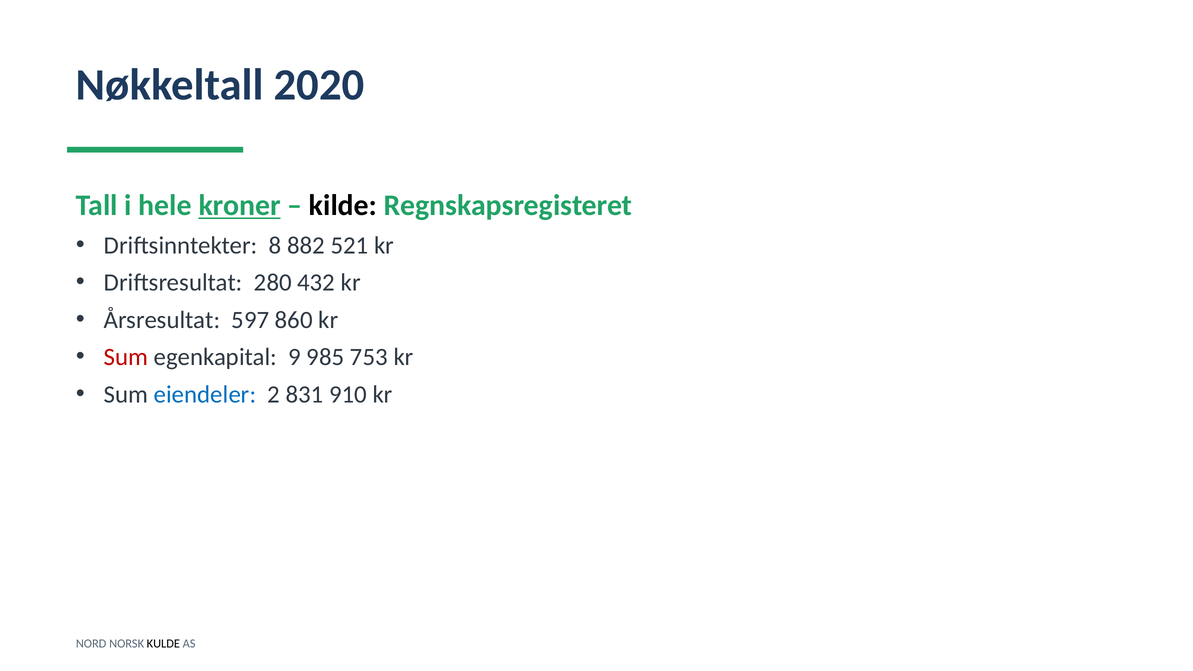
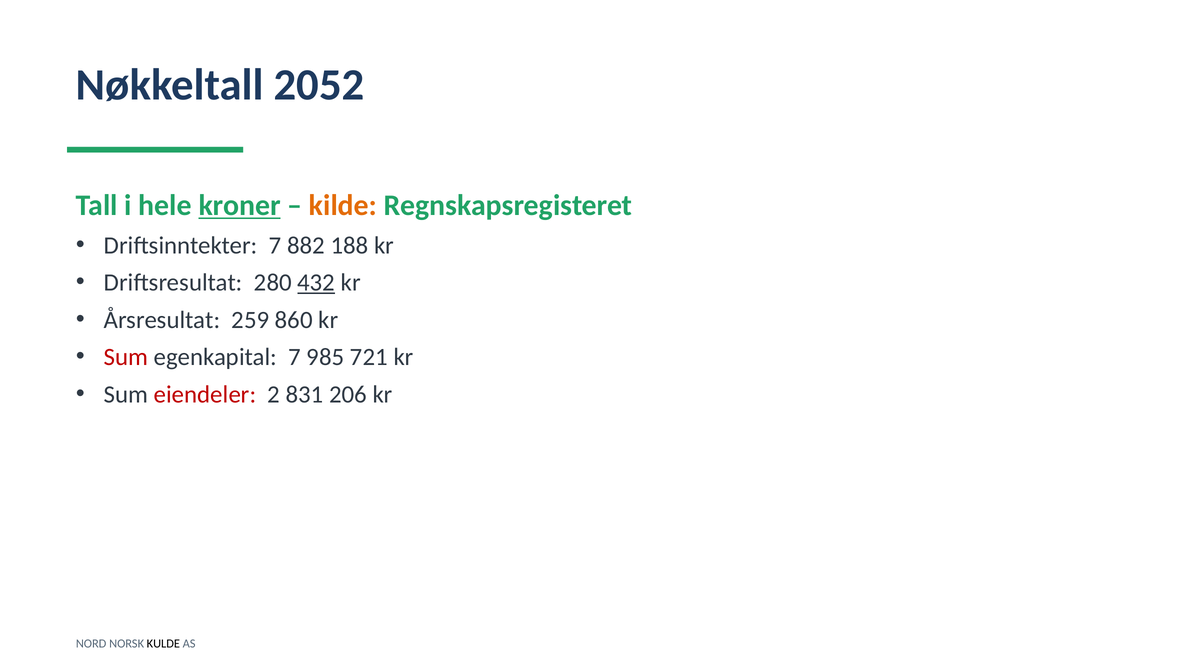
2020: 2020 -> 2052 (319, 85)
kilde colour: black -> orange (343, 205)
Driftsinntekter 8: 8 -> 7 (275, 245)
521: 521 -> 188 (349, 245)
432 underline: none -> present (316, 283)
597: 597 -> 259 (250, 320)
egenkapital 9: 9 -> 7 (295, 357)
753: 753 -> 721 (369, 357)
eiendeler colour: blue -> red (205, 395)
910: 910 -> 206 (348, 395)
